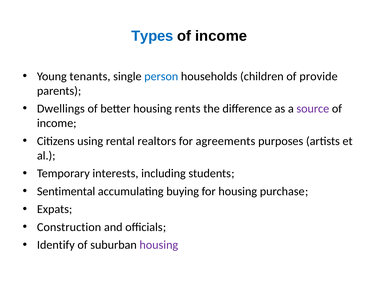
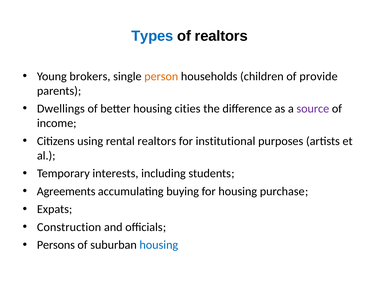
income: income -> realtors (221, 36)
tenants: tenants -> brokers (90, 76)
person colour: blue -> orange (161, 76)
rents: rents -> cities (188, 109)
agreements: agreements -> institutional (225, 141)
Sentimental: Sentimental -> Agreements (66, 191)
Identify: Identify -> Persons (56, 245)
housing colour: purple -> blue (159, 245)
